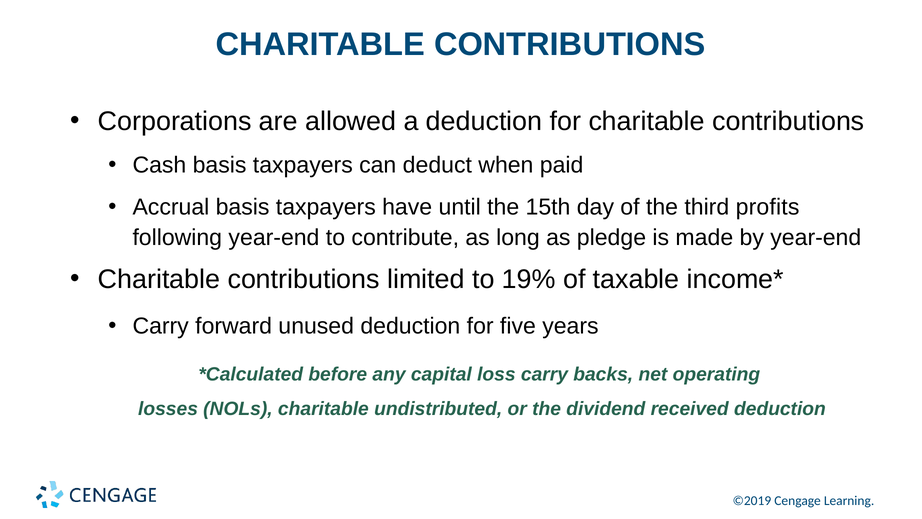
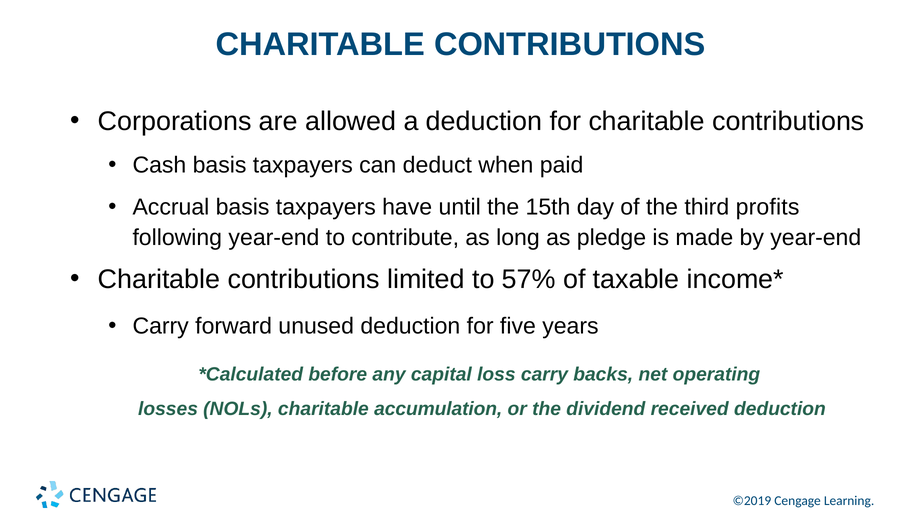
19%: 19% -> 57% (529, 279)
undistributed: undistributed -> accumulation (438, 409)
